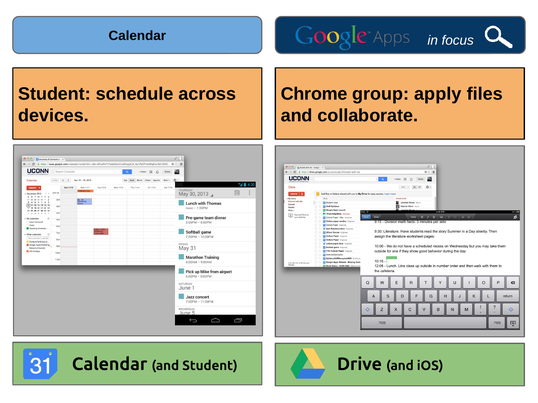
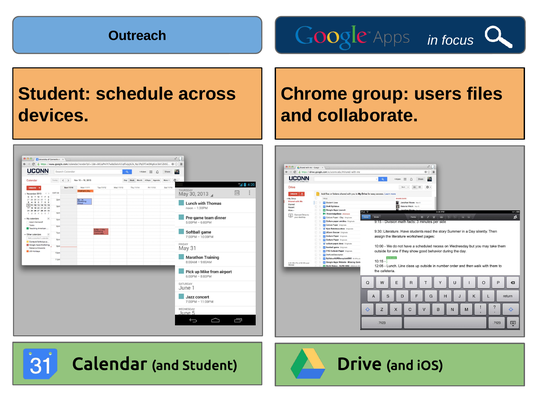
Calendar: Calendar -> Outreach (137, 36)
apply: apply -> users (438, 94)
